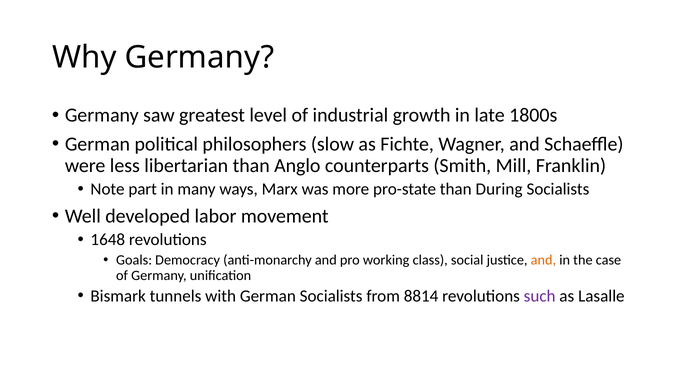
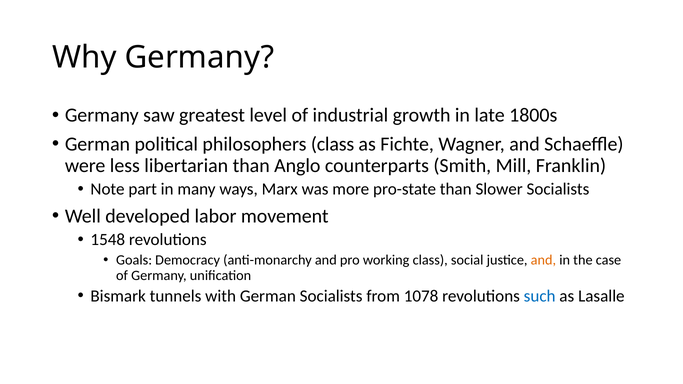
philosophers slow: slow -> class (333, 144)
During: During -> Slower (499, 189)
1648: 1648 -> 1548 (108, 240)
8814: 8814 -> 1078 (421, 296)
such colour: purple -> blue (540, 296)
